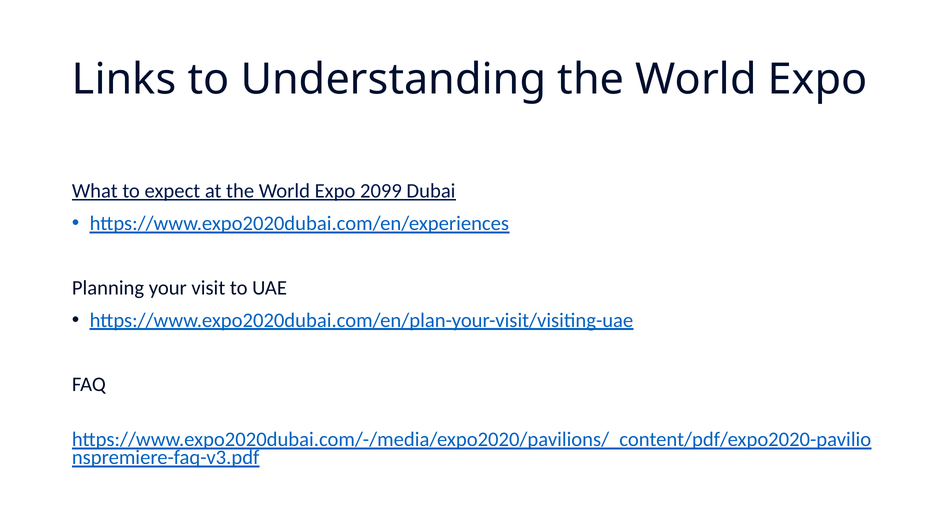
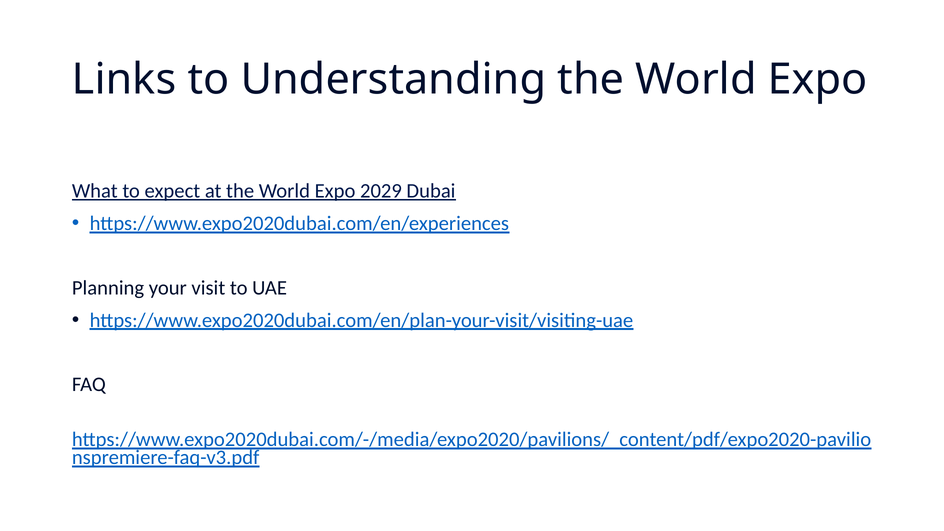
2099: 2099 -> 2029 (381, 191)
